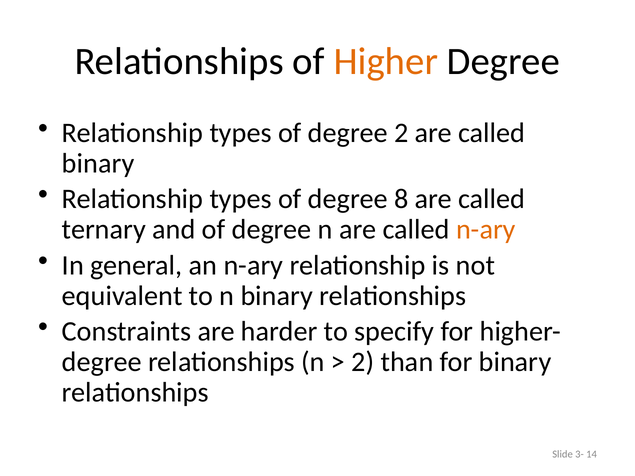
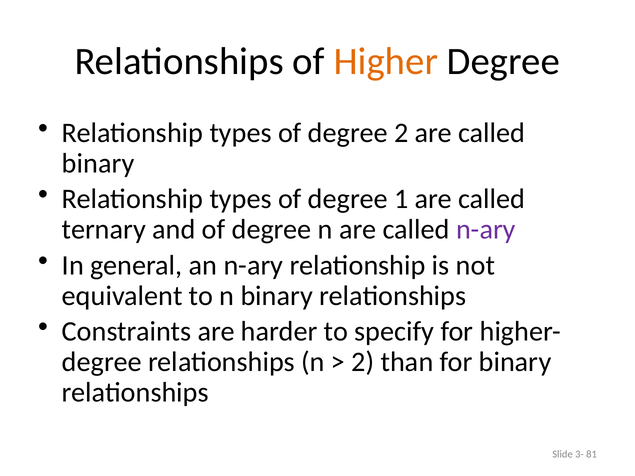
8: 8 -> 1 (401, 199)
n-ary colour: orange -> purple (486, 230)
14: 14 -> 81 (592, 455)
